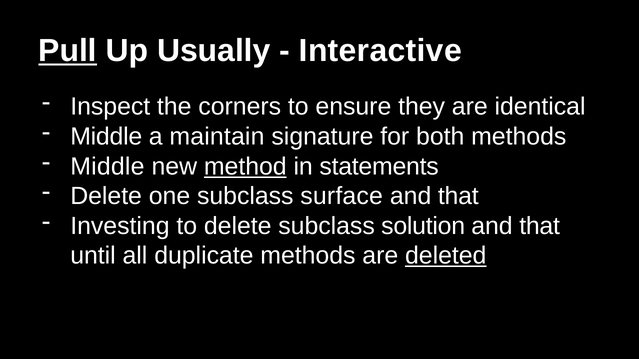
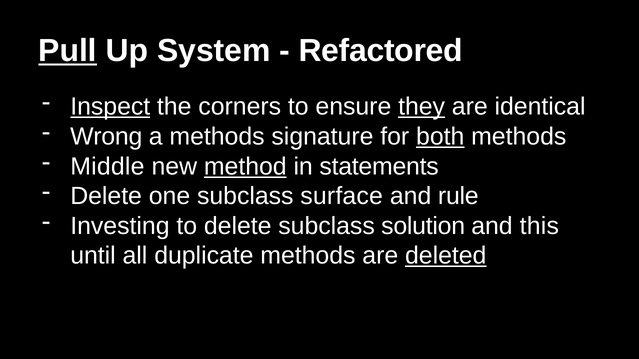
Usually: Usually -> System (214, 51)
Interactive: Interactive -> Refactored (381, 51)
Inspect underline: none -> present (110, 107)
they underline: none -> present (422, 107)
Middle: Middle -> Wrong (106, 137)
a maintain: maintain -> methods (217, 137)
both underline: none -> present (440, 137)
that: that -> rule (458, 196)
that: that -> this (539, 226)
